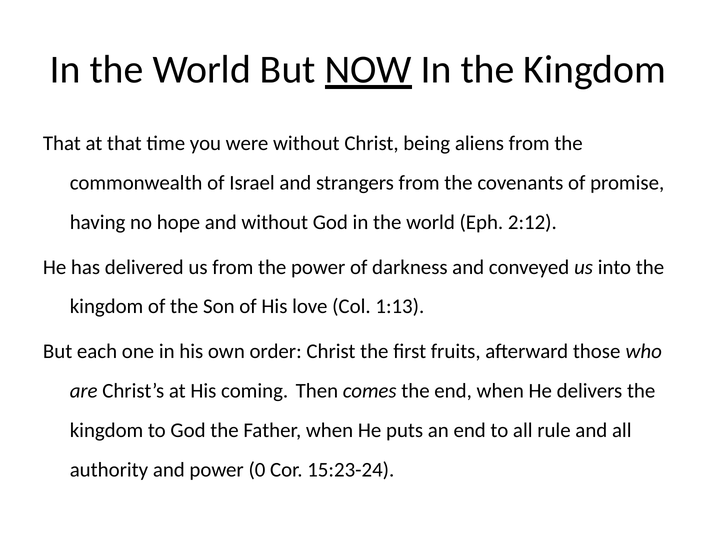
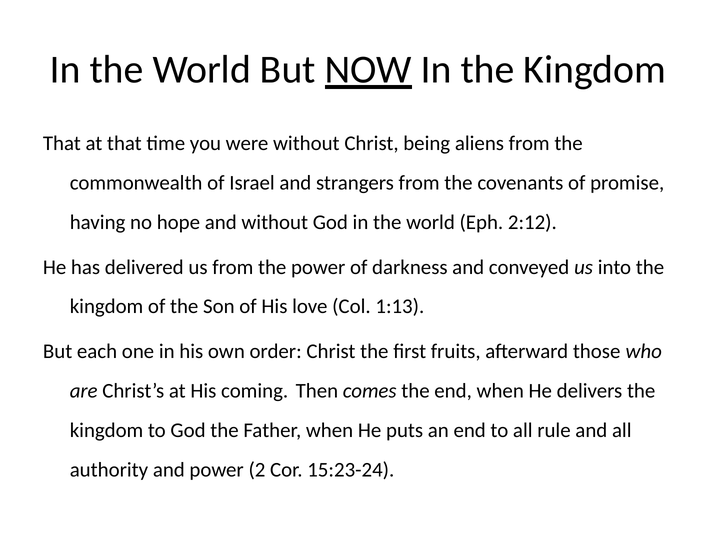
0: 0 -> 2 (257, 470)
